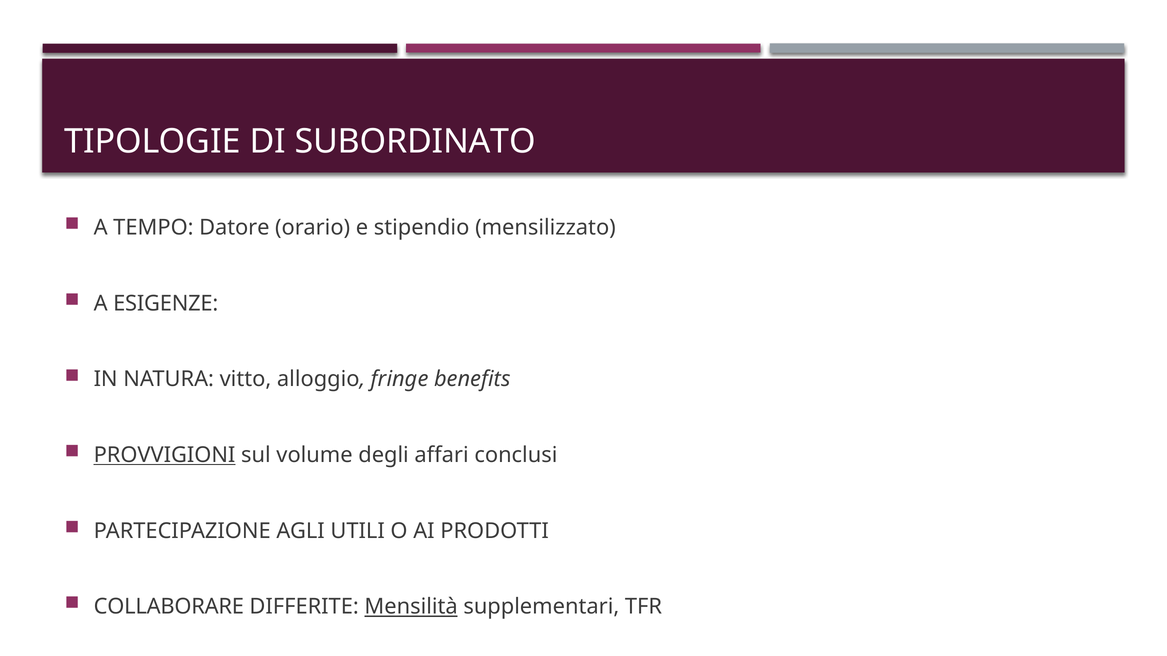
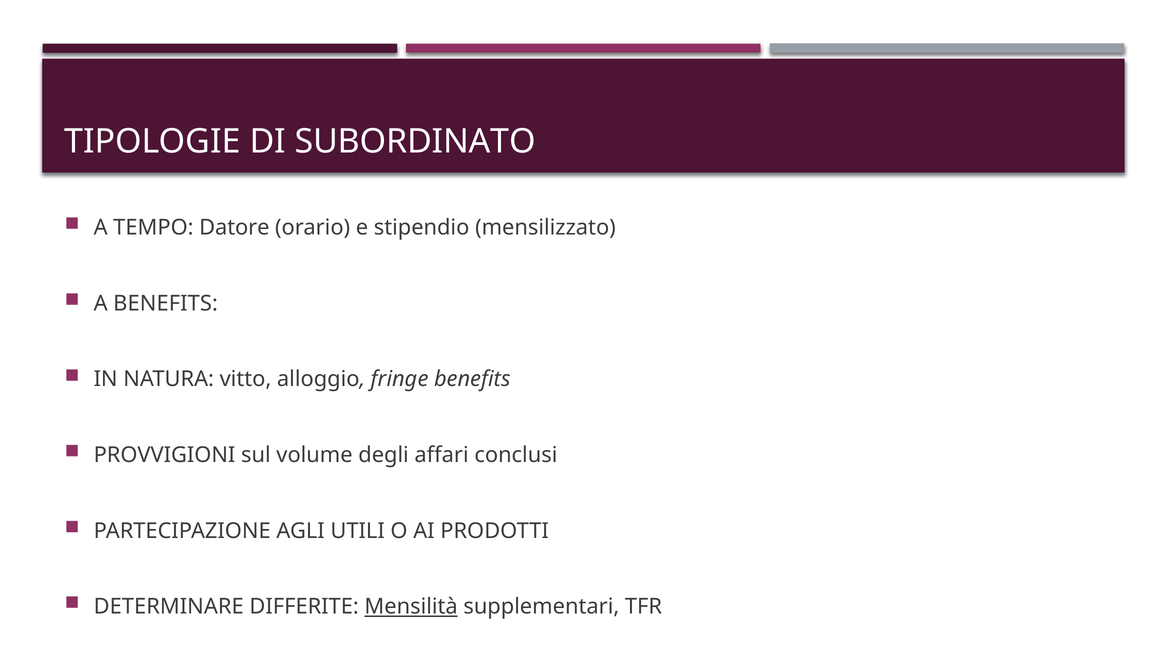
A ESIGENZE: ESIGENZE -> BENEFITS (166, 304)
PROVVIGIONI underline: present -> none (165, 455)
COLLABORARE: COLLABORARE -> DETERMINARE (169, 607)
